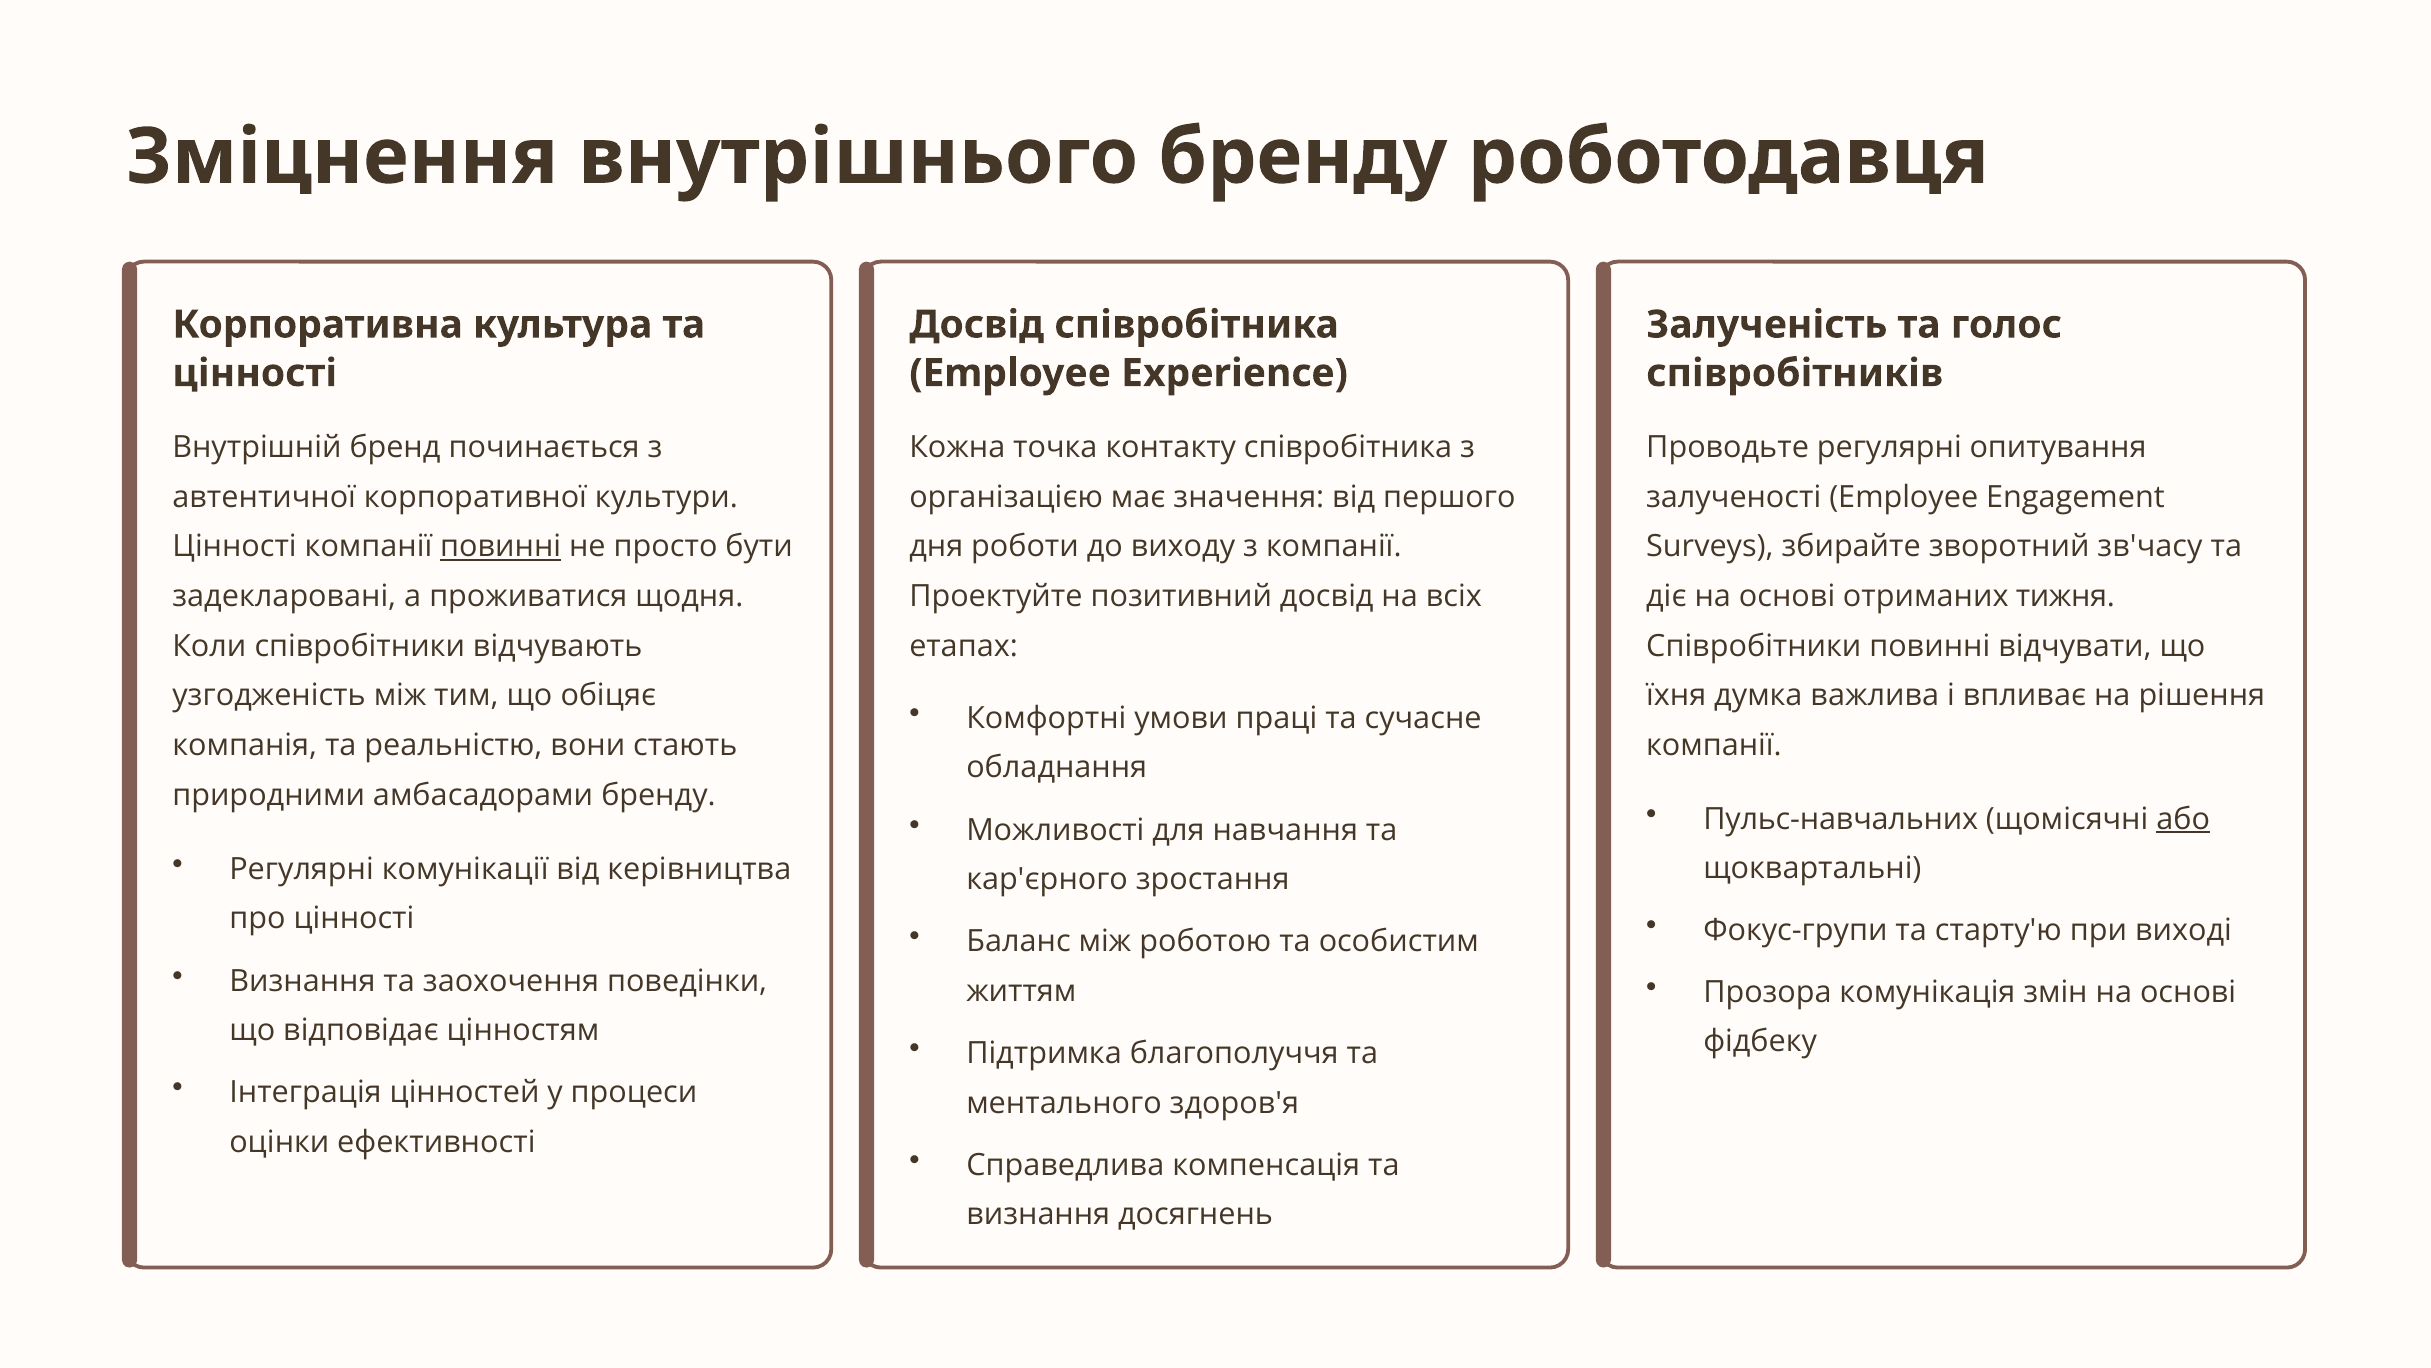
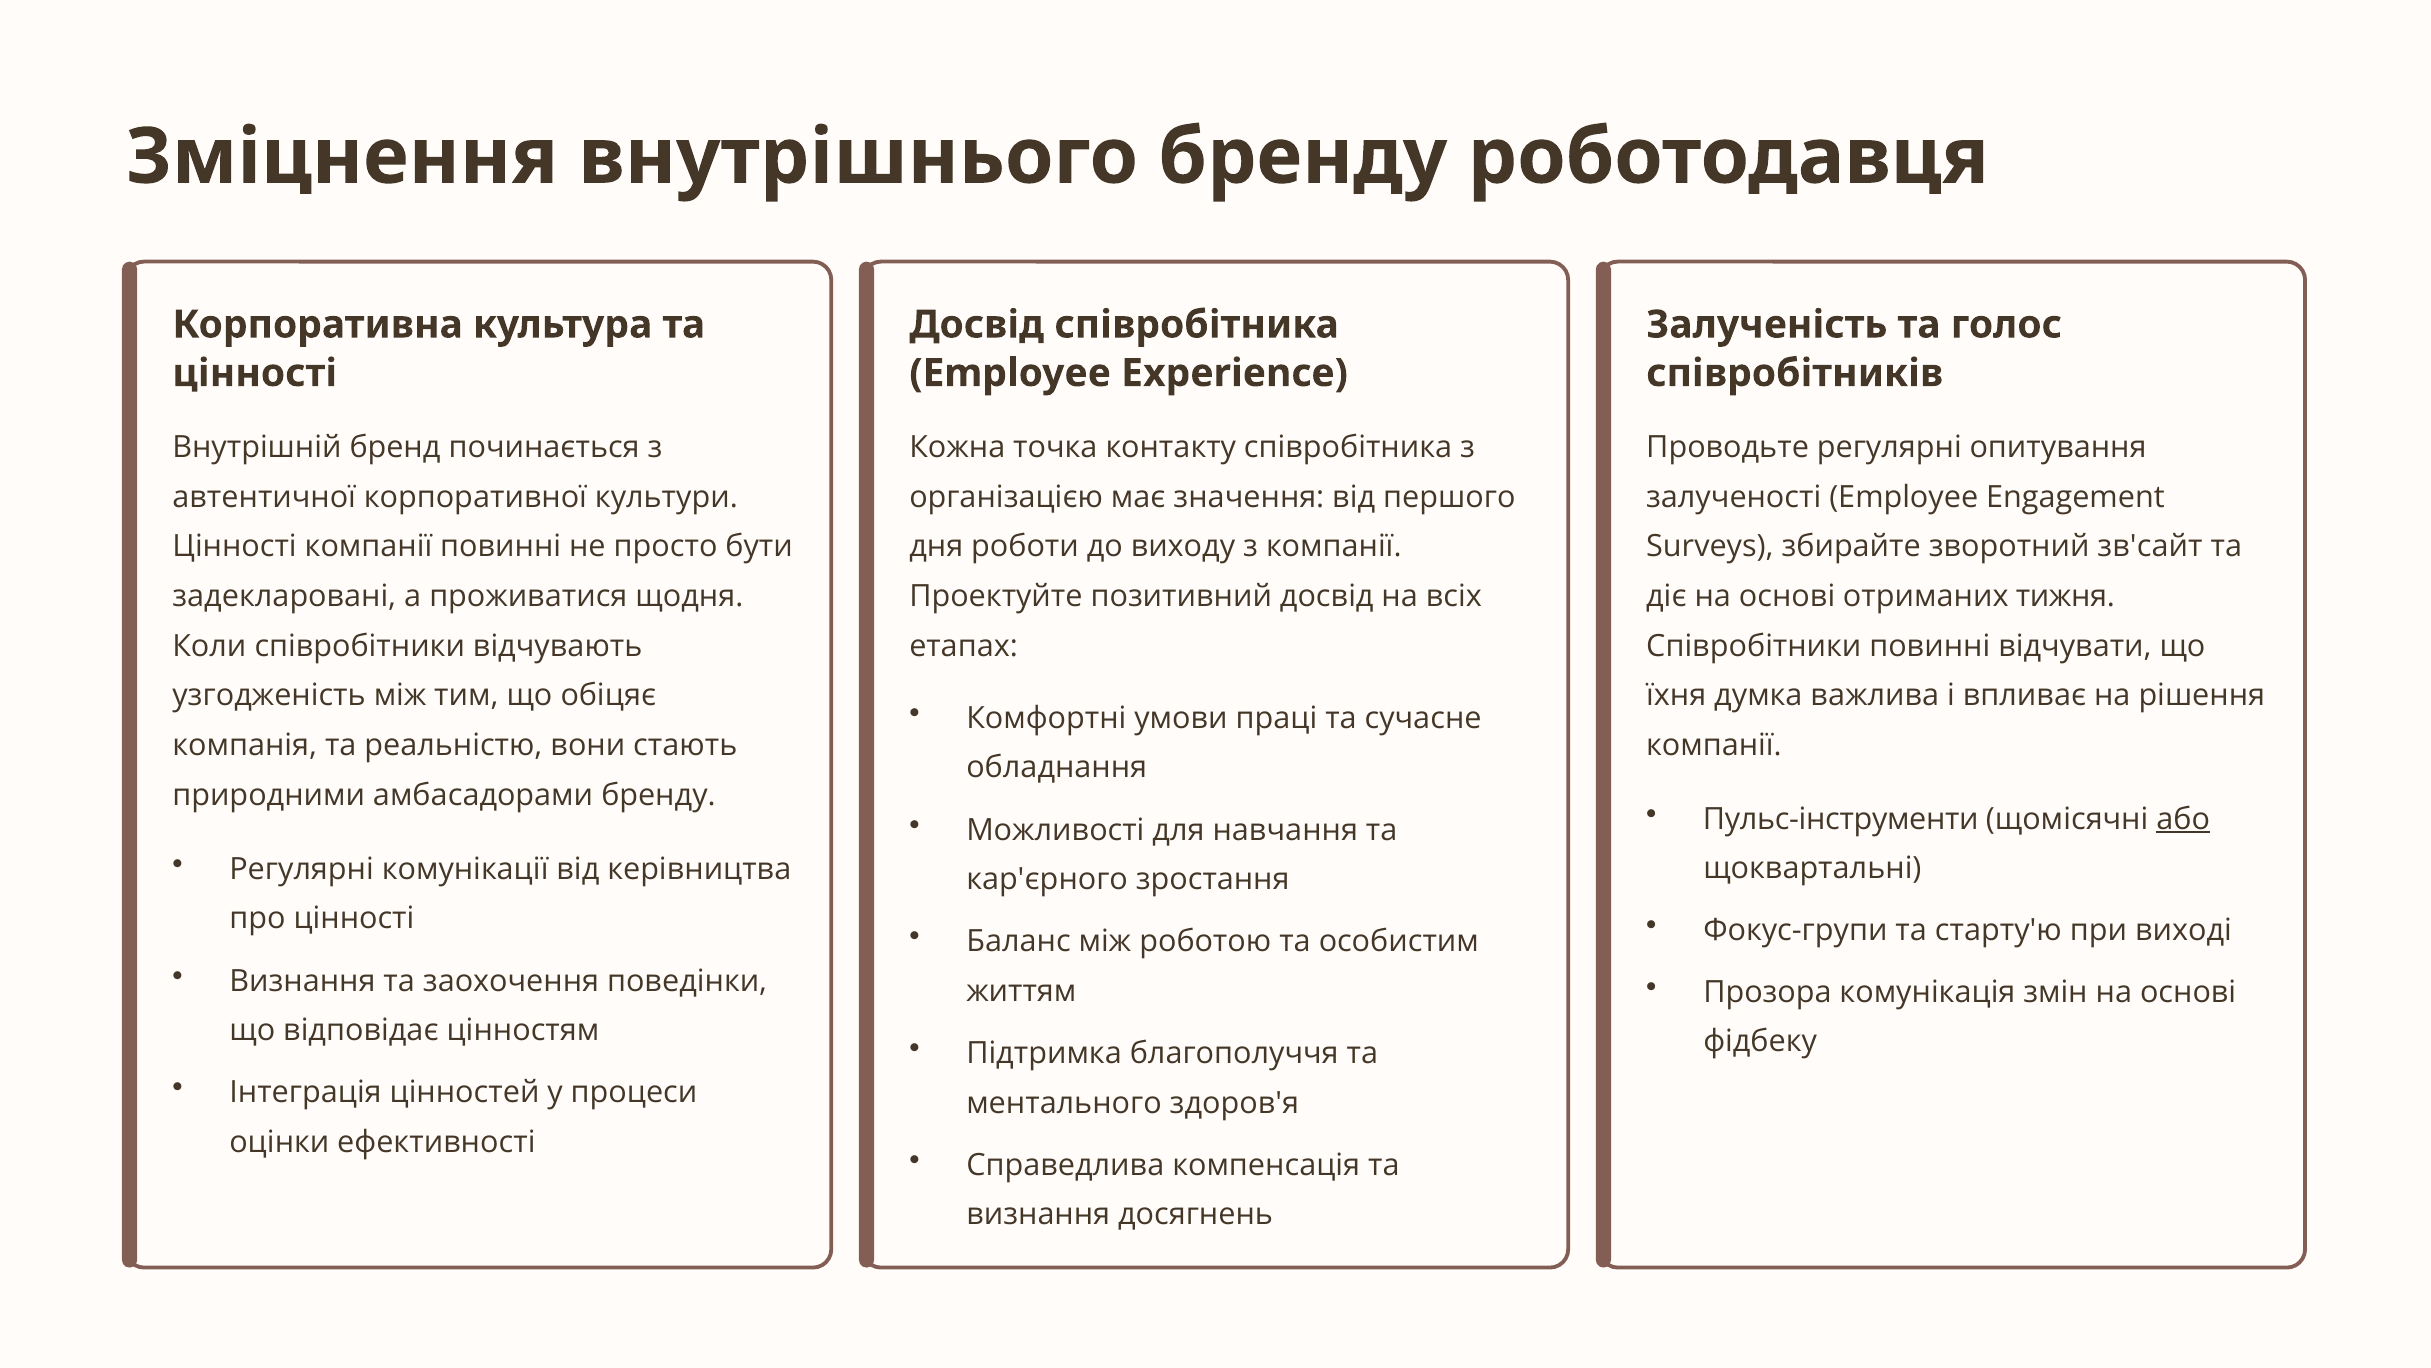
повинні underline: present -> none (501, 547)
зв'часу: зв'часу -> зв'сайт (2150, 547)
Пульс-навчальних: Пульс-навчальних -> Пульс-інструменти (1841, 819)
